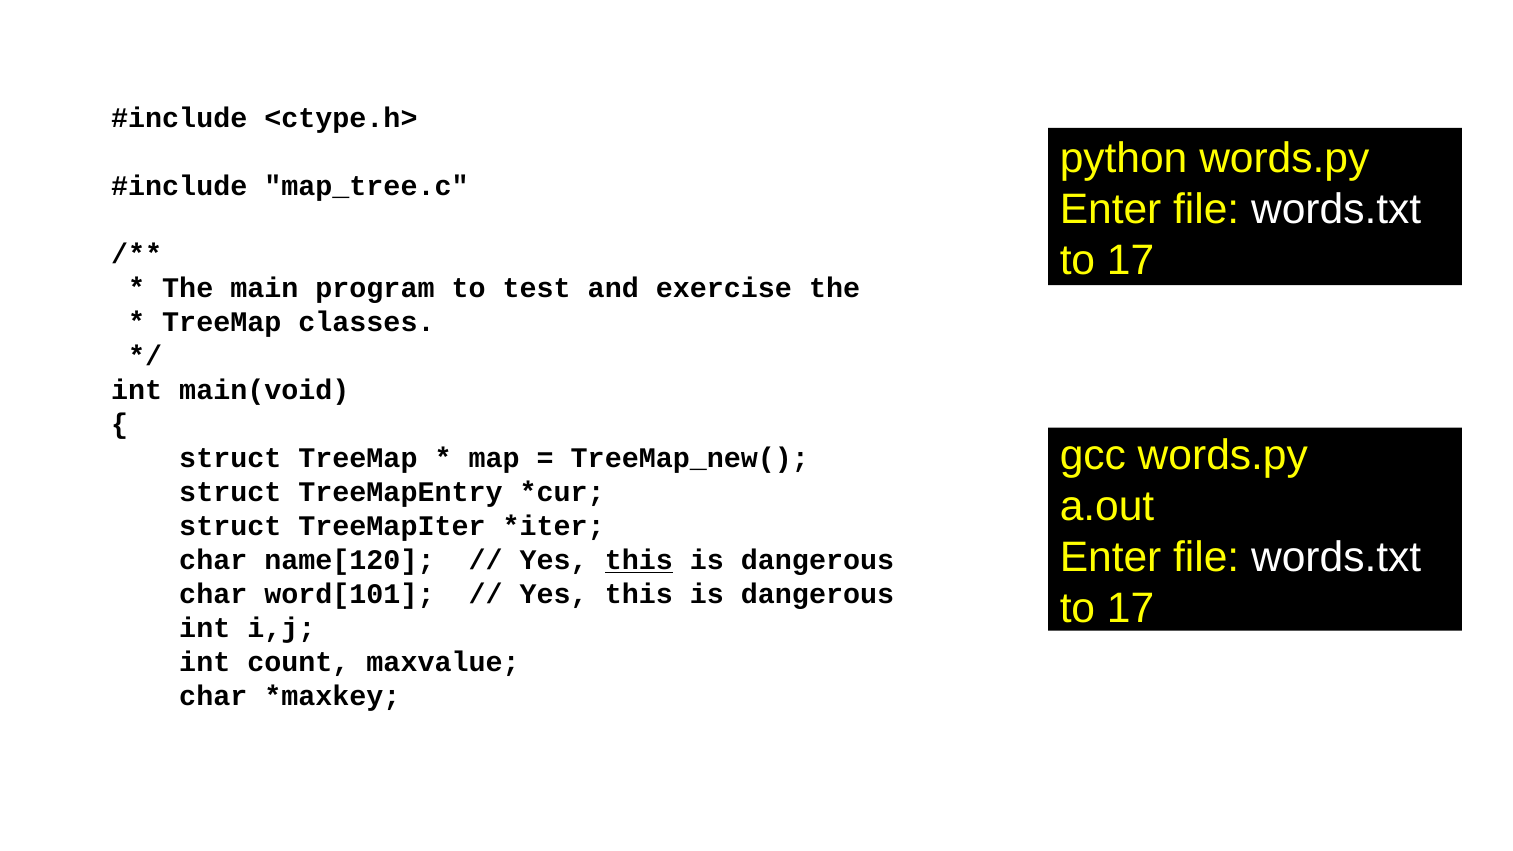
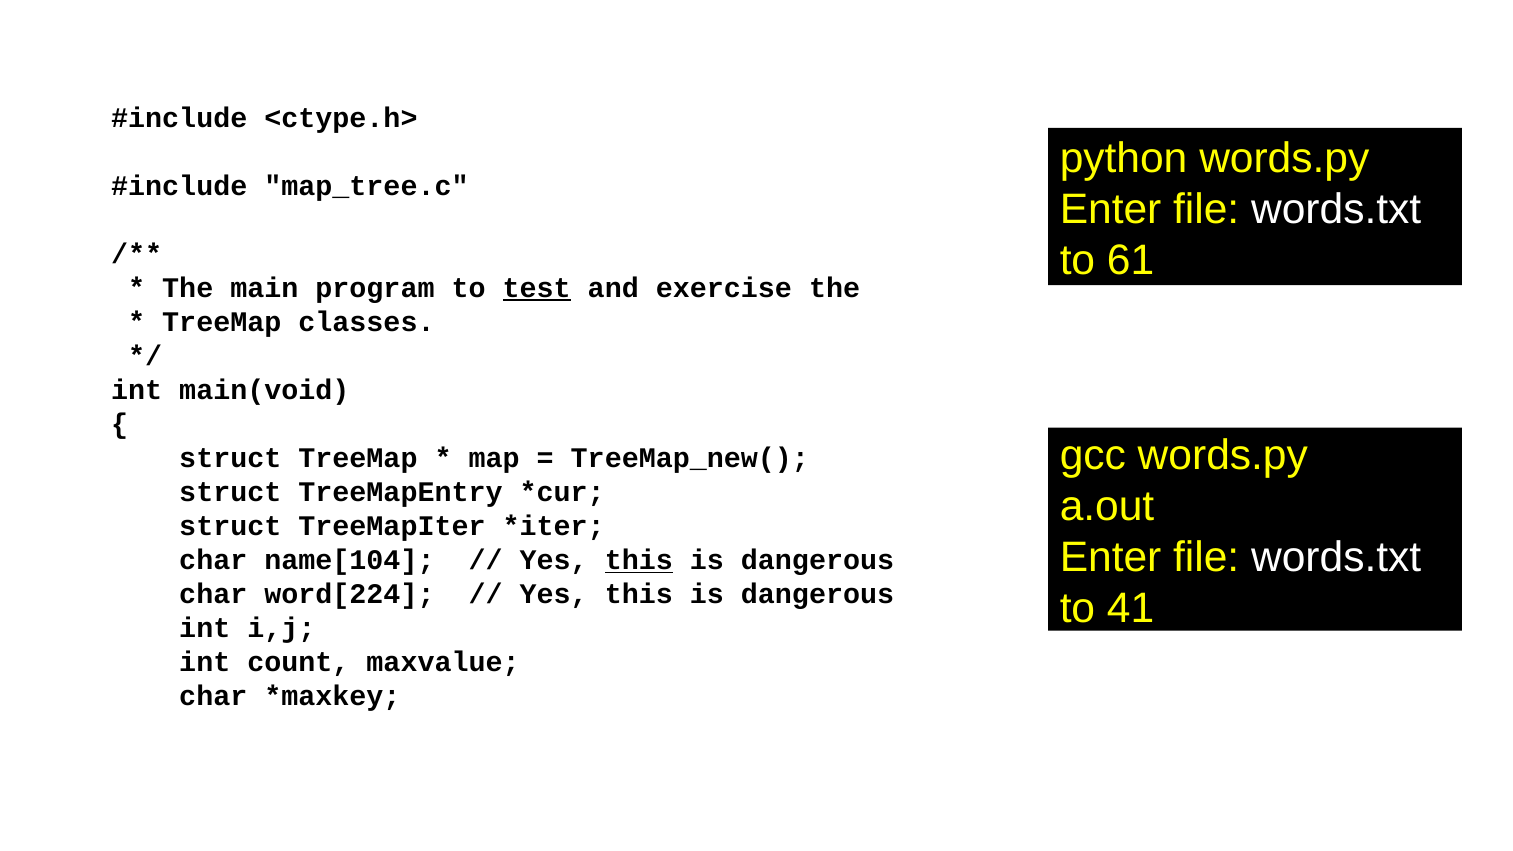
17: 17 -> 61 (1131, 261)
test underline: none -> present (537, 288)
name[120: name[120 -> name[104 (349, 560)
word[101: word[101 -> word[224 (349, 594)
17: 17 -> 41 (1131, 609)
